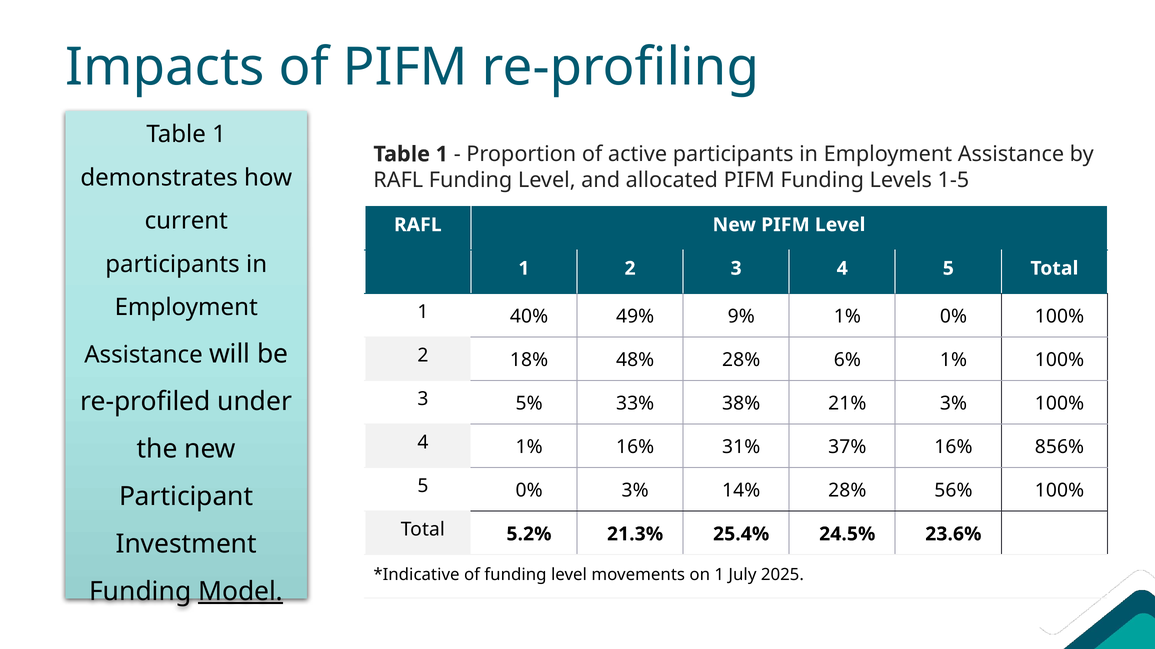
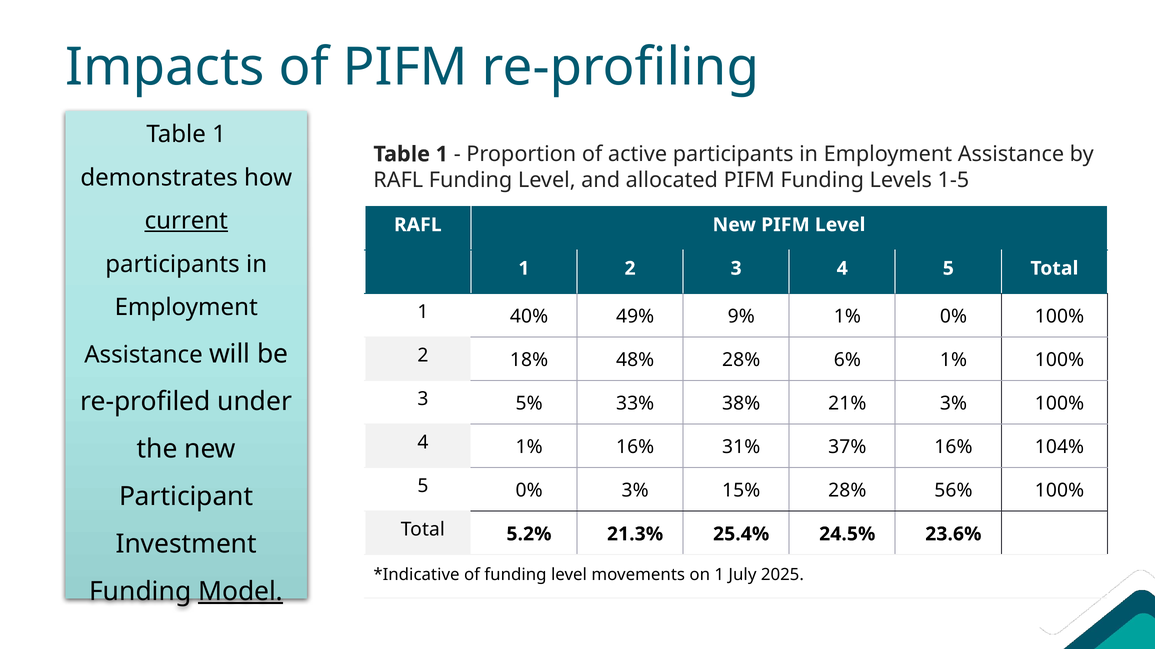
current underline: none -> present (186, 221)
856%: 856% -> 104% (1059, 447)
14%: 14% -> 15% (741, 491)
